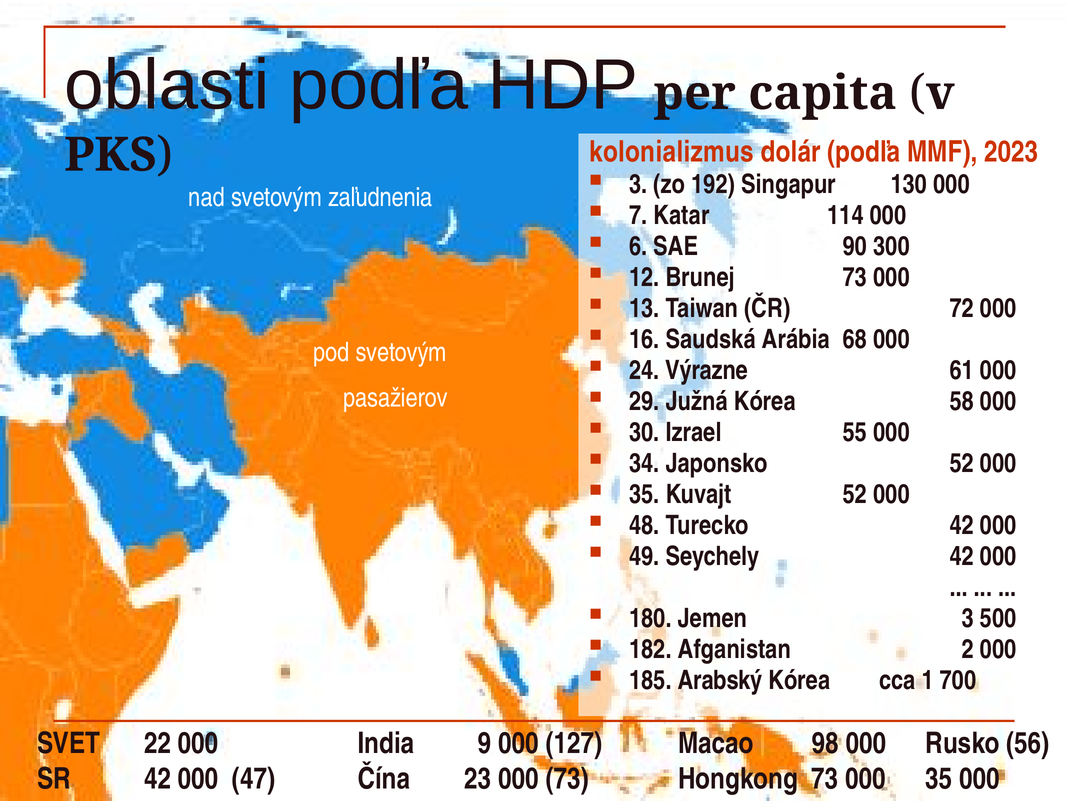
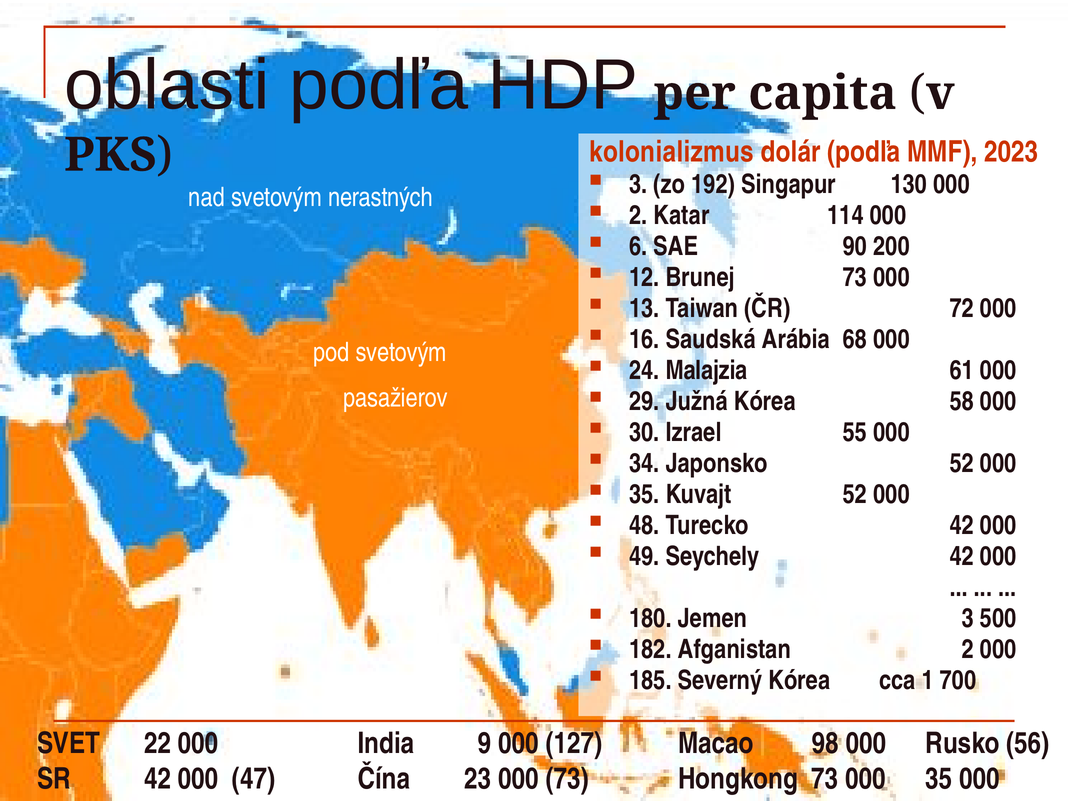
zaľudnenia: zaľudnenia -> nerastných (380, 198)
7: 7 -> 2 (638, 215)
300: 300 -> 200 (891, 246)
Výrazne: Výrazne -> Malajzia (707, 370)
Arabský: Arabský -> Severný (720, 680)
